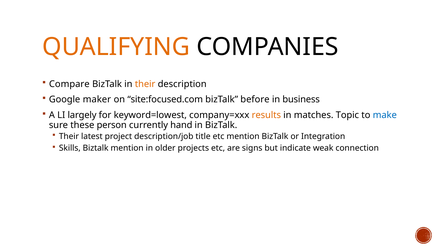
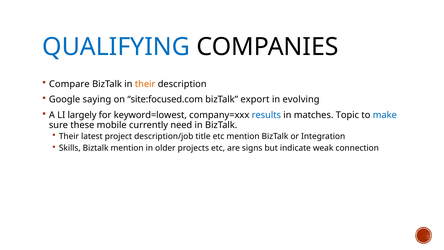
QUALIFYING colour: orange -> blue (116, 47)
maker: maker -> saying (97, 99)
before: before -> export (255, 99)
business: business -> evolving (301, 99)
results colour: orange -> blue (266, 115)
person: person -> mobile (112, 125)
hand: hand -> need (181, 125)
